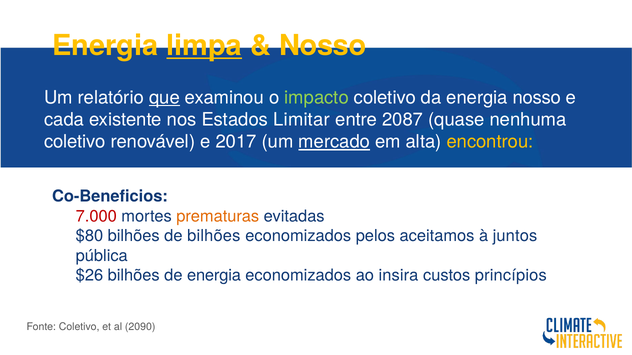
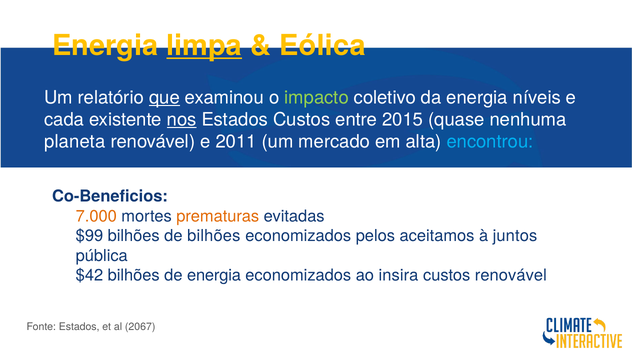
Nosso: Nosso -> Eólica (322, 46)
energia nosso: nosso -> níveis (537, 98)
nos underline: none -> present (182, 120)
Estados Limitar: Limitar -> Custos (302, 120)
2087: 2087 -> 2015 (403, 120)
coletivo: coletivo -> planeta (75, 142)
2017: 2017 -> 2011 (236, 142)
mercado underline: present -> none (334, 142)
encontrou colour: yellow -> light blue (490, 142)
7.000 colour: red -> orange (96, 216)
$80: $80 -> $99 (89, 236)
$26: $26 -> $42 (89, 276)
custos princípios: princípios -> renovável (511, 276)
Fonte Coletivo: Coletivo -> Estados (79, 327)
2090: 2090 -> 2067 (140, 327)
